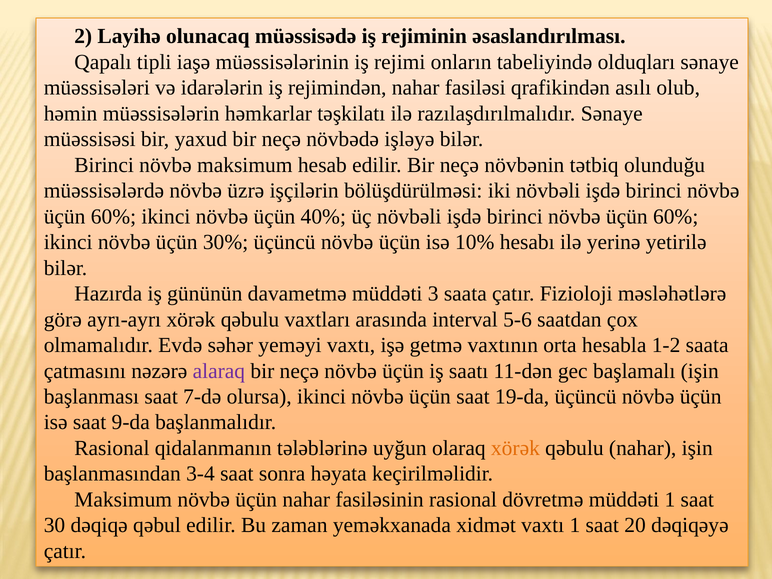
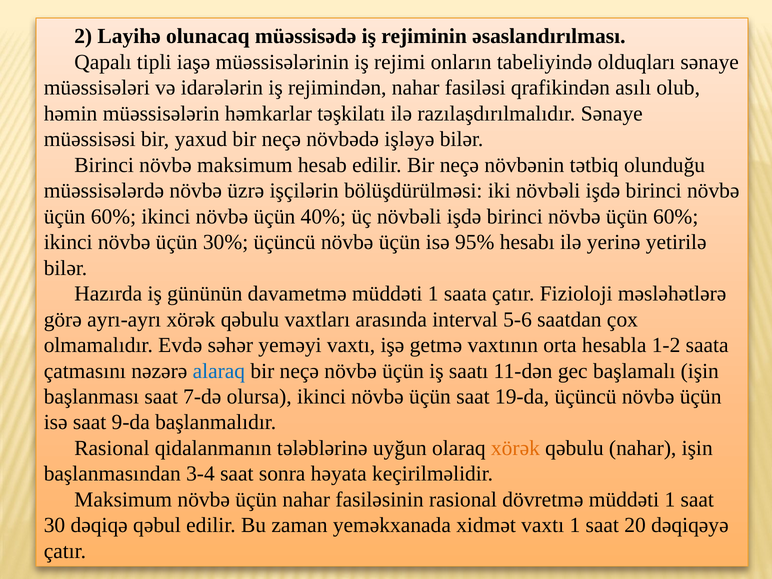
10%: 10% -> 95% (475, 242)
davametmə müddəti 3: 3 -> 1 (433, 294)
alaraq colour: purple -> blue (219, 371)
